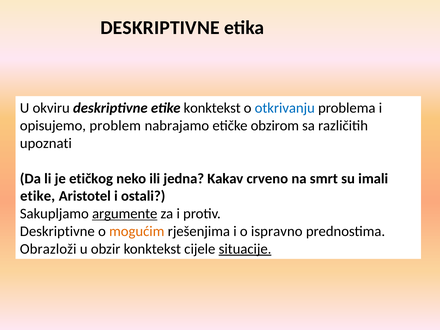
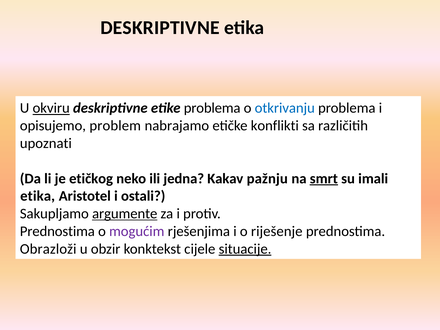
okviru underline: none -> present (51, 108)
etike konktekst: konktekst -> problema (212, 108)
obzirom: obzirom -> konflikti (275, 126)
crveno: crveno -> pažnju (267, 179)
smrt underline: none -> present (324, 179)
etike: etike -> etika (38, 196)
Deskriptivne: Deskriptivne -> Prednostima (57, 231)
mogućim colour: orange -> purple (137, 231)
ispravno: ispravno -> riješenje (277, 231)
